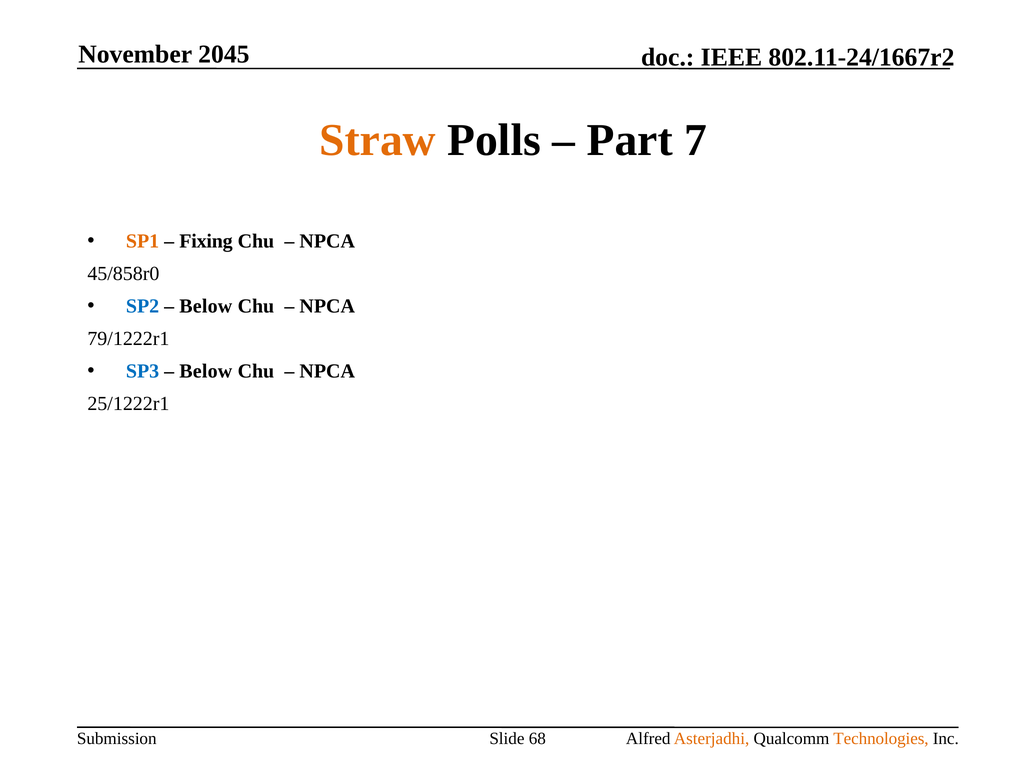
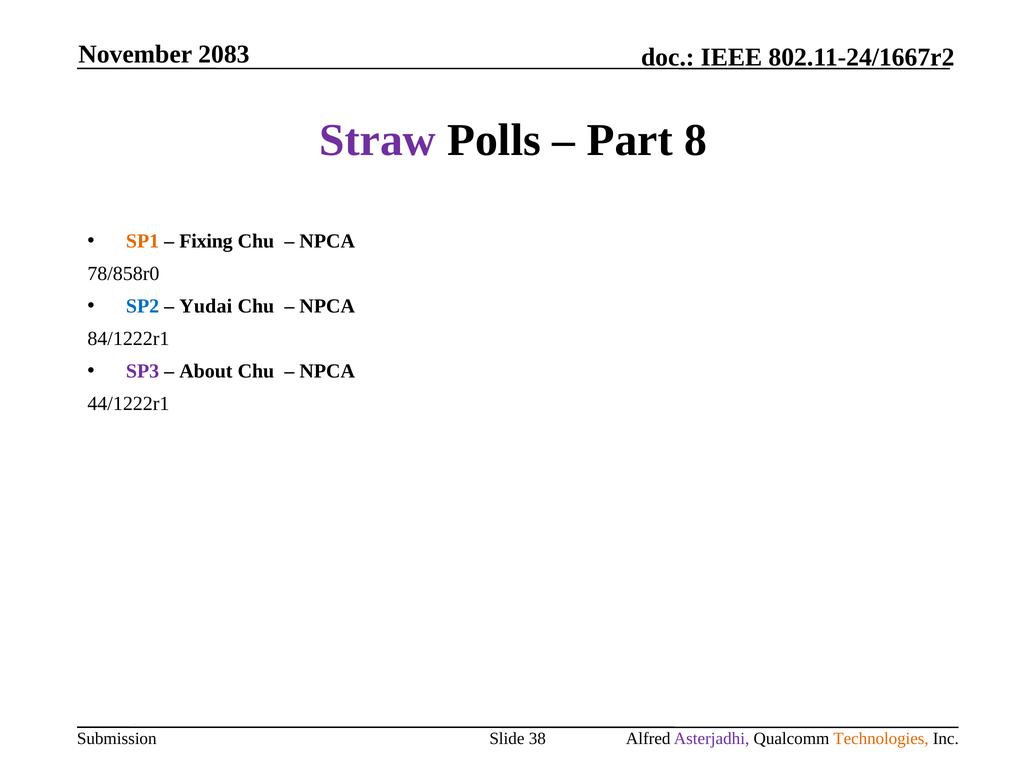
2045: 2045 -> 2083 (224, 54)
Straw colour: orange -> purple (378, 140)
7: 7 -> 8 (696, 140)
45/858r0: 45/858r0 -> 78/858r0 (123, 274)
Below: Below -> Yudai (206, 306)
79/1222r1: 79/1222r1 -> 84/1222r1 (128, 339)
SP3 colour: blue -> purple (143, 371)
Below: Below -> About (206, 371)
25/1222r1: 25/1222r1 -> 44/1222r1 (128, 404)
68: 68 -> 38 (537, 739)
Asterjadhi colour: orange -> purple (712, 739)
